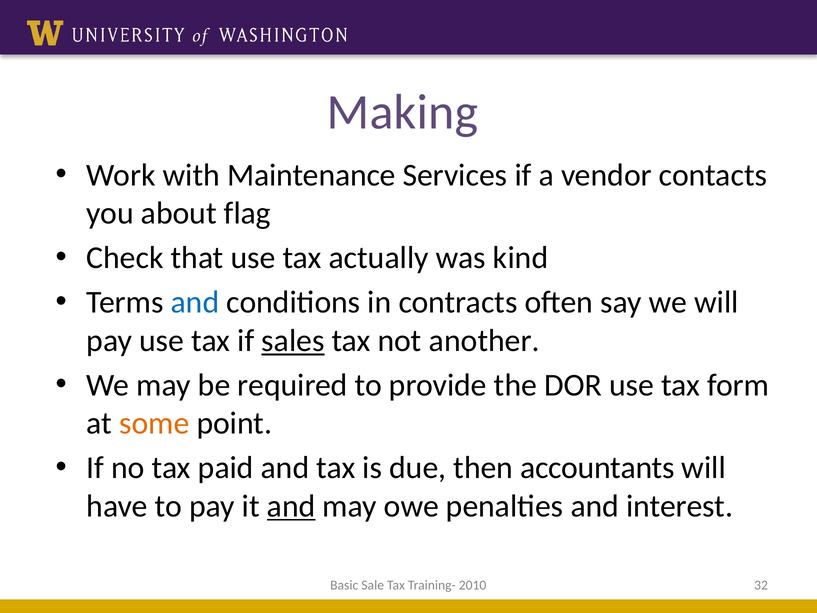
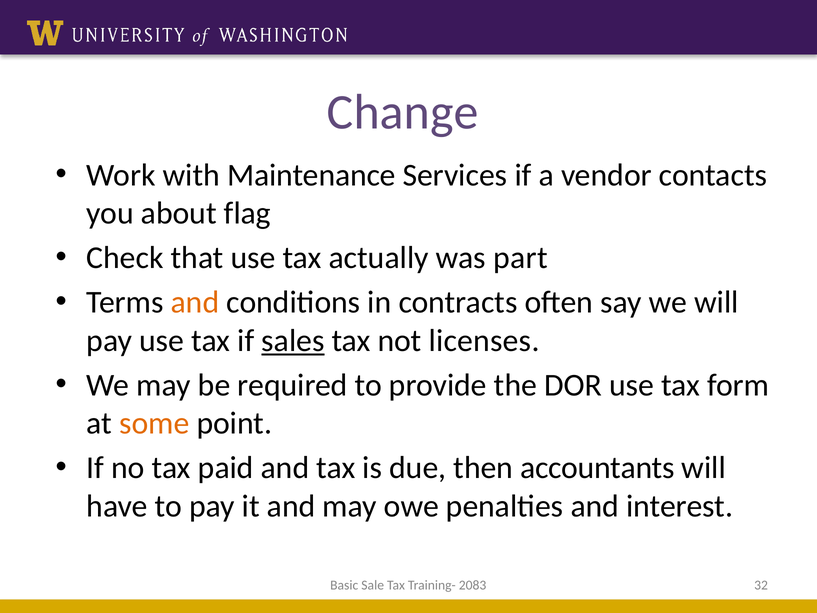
Making: Making -> Change (403, 112)
kind: kind -> part (521, 258)
and colour: blue -> orange (195, 302)
another: another -> licenses (484, 341)
and underline: present -> none (291, 506)
2010: 2010 -> 2083 (473, 585)
